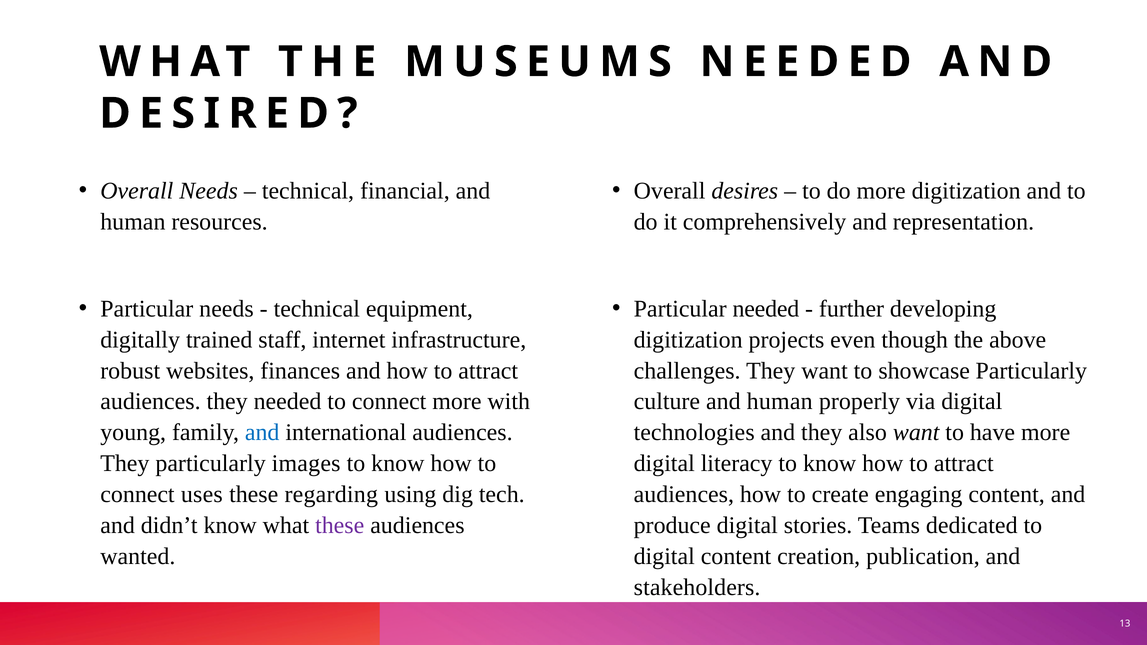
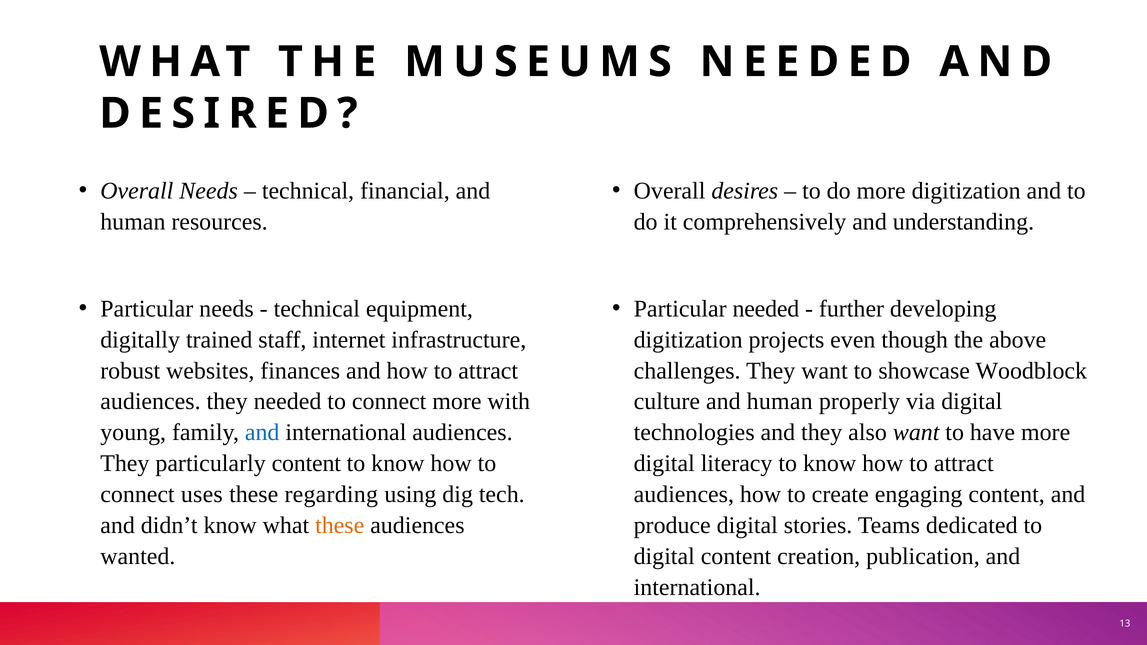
representation: representation -> understanding (963, 222)
showcase Particularly: Particularly -> Woodblock (1031, 371)
particularly images: images -> content (306, 464)
these colour: purple -> orange (340, 526)
stakeholders: stakeholders -> international (697, 587)
